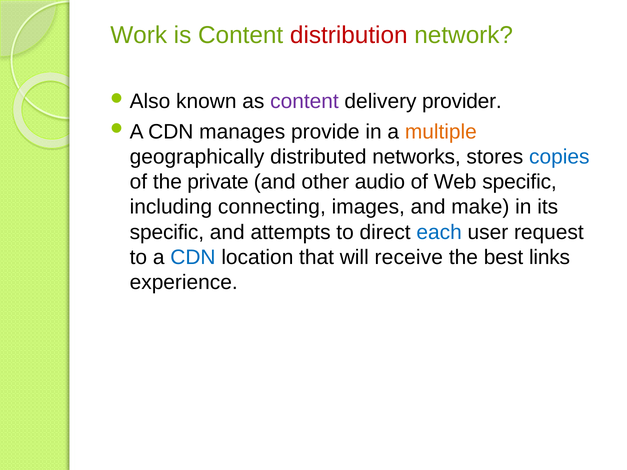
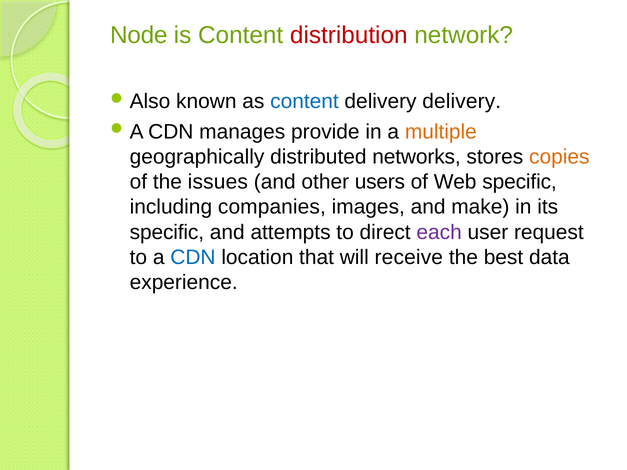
Work: Work -> Node (139, 35)
content colour: purple -> blue (304, 102)
delivery provider: provider -> delivery (462, 102)
copies colour: blue -> orange (559, 157)
private: private -> issues (218, 182)
audio: audio -> users (380, 182)
connecting: connecting -> companies (272, 207)
each colour: blue -> purple (439, 232)
links: links -> data (549, 257)
